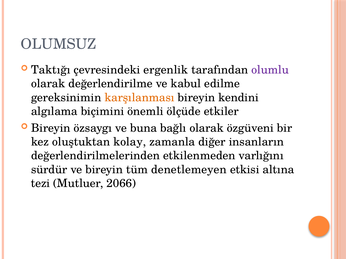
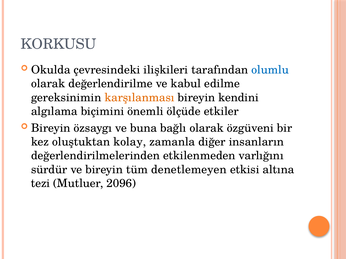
OLUMSUZ: OLUMSUZ -> KORKUSU (59, 44)
Taktığı: Taktığı -> Okulda (51, 70)
ergenlik: ergenlik -> ilişkileri (166, 70)
olumlu colour: purple -> blue (270, 70)
2066: 2066 -> 2096 (121, 184)
